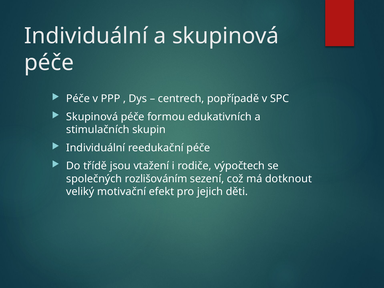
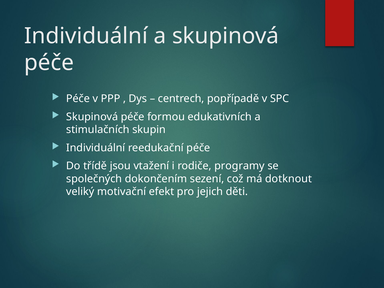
výpočtech: výpočtech -> programy (239, 166)
rozlišováním: rozlišováním -> dokončením (156, 179)
